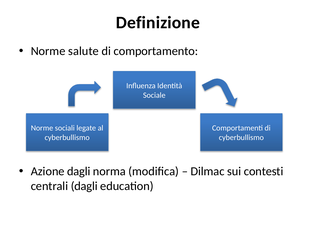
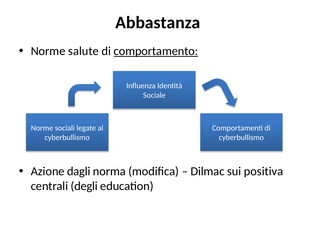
Definizione: Definizione -> Abbastanza (158, 23)
comportamento underline: none -> present (156, 51)
contesti: contesti -> positiva (264, 171)
centrali dagli: dagli -> degli (84, 186)
